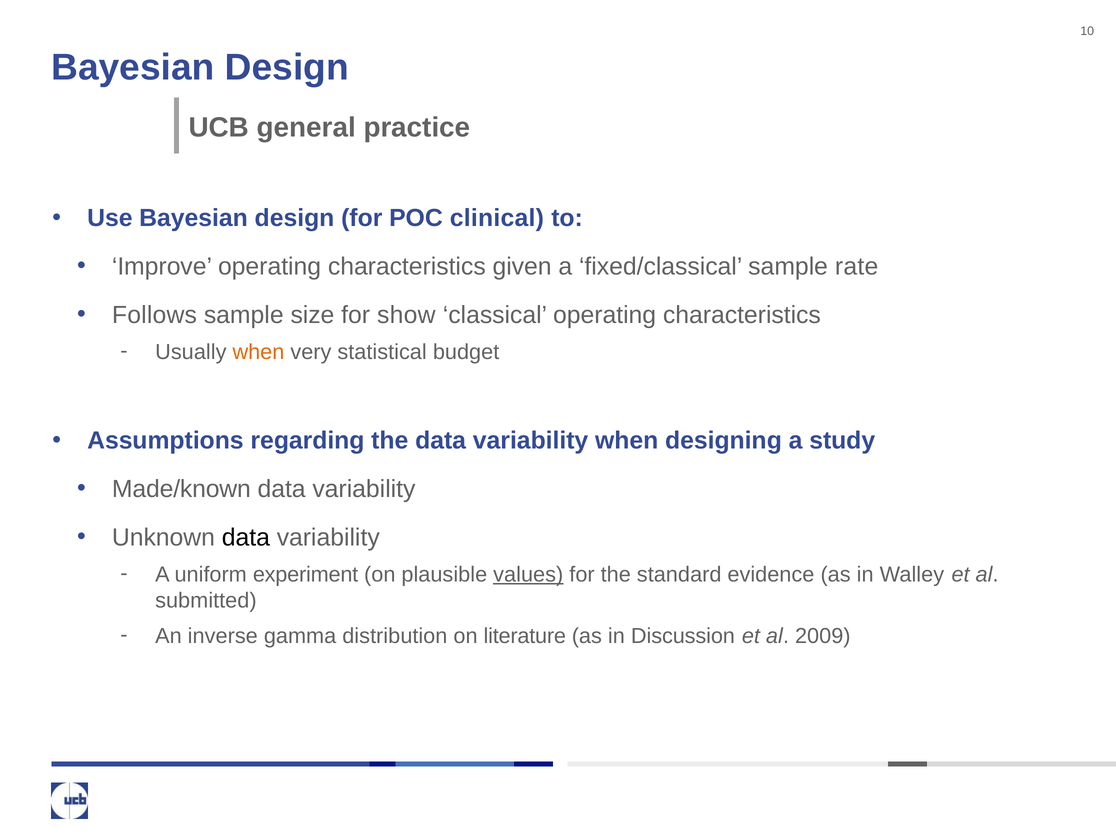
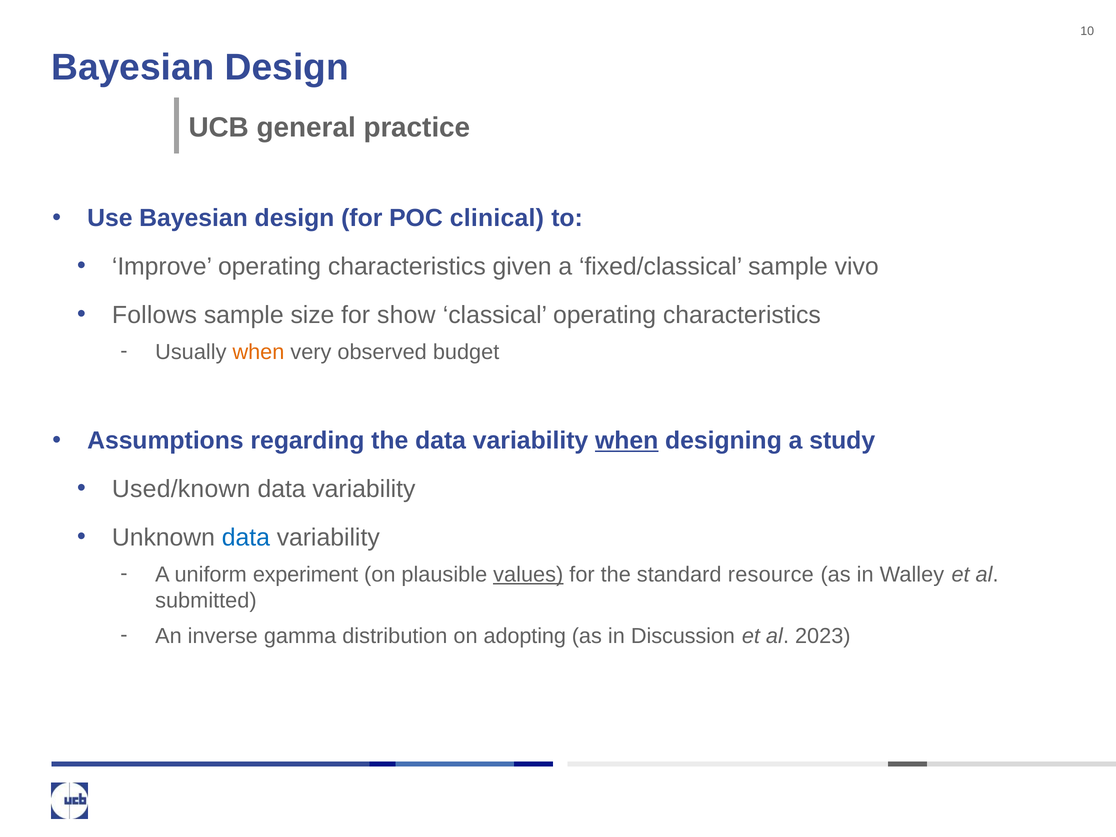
rate: rate -> vivo (857, 267)
statistical: statistical -> observed (382, 352)
when underline: none -> present (627, 441)
Made/known: Made/known -> Used/known (181, 489)
data colour: black -> blue (246, 537)
evidence: evidence -> resource (771, 574)
literature: literature -> adopting (525, 636)
2009: 2009 -> 2023 (823, 636)
